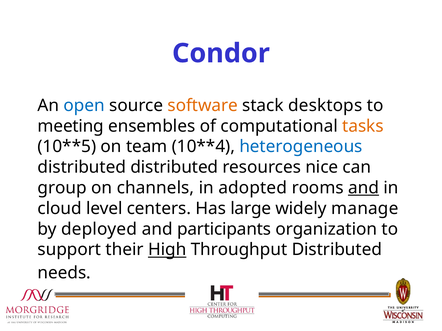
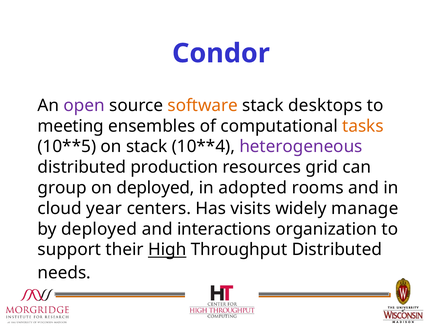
open colour: blue -> purple (84, 106)
on team: team -> stack (147, 147)
heterogeneous colour: blue -> purple (301, 147)
distributed distributed: distributed -> production (174, 167)
nice: nice -> grid (322, 167)
on channels: channels -> deployed (156, 188)
and underline: present -> none (364, 188)
level: level -> year (104, 209)
large: large -> visits (251, 209)
participants: participants -> interactions (224, 229)
